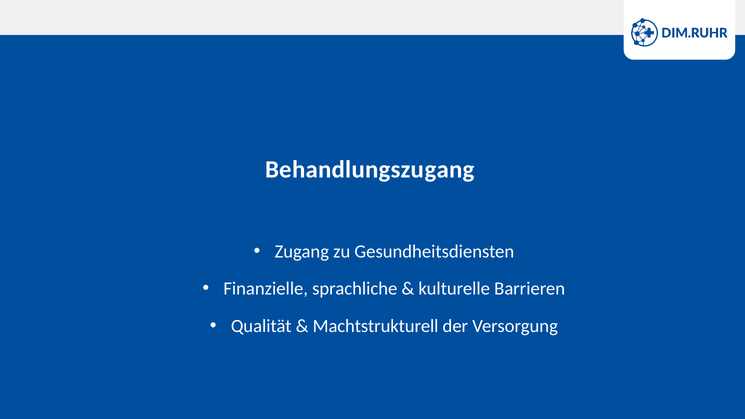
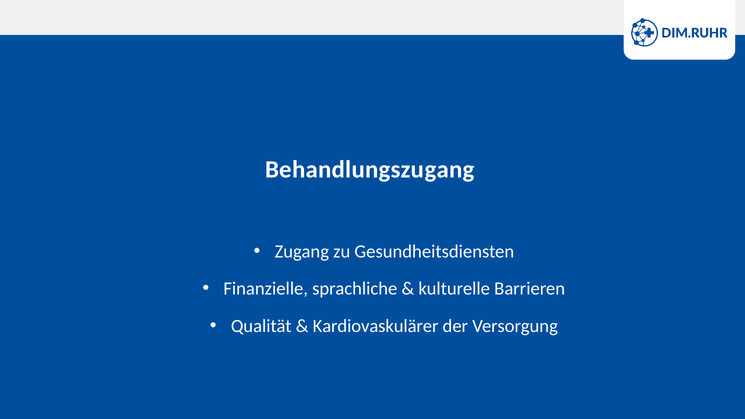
Machtstrukturell: Machtstrukturell -> Kardiovaskulärer (376, 326)
